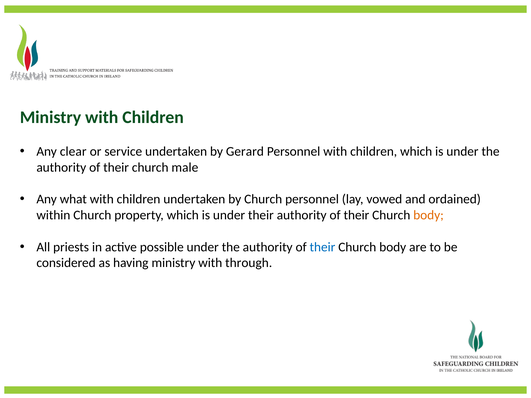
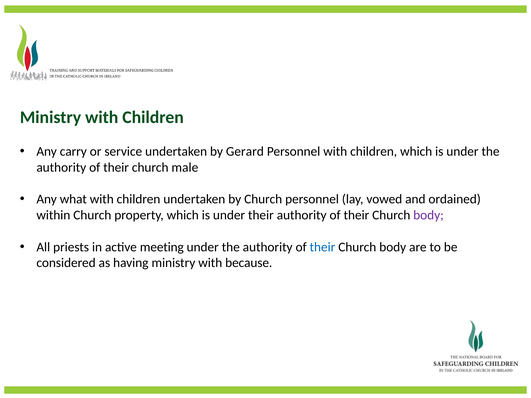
clear: clear -> carry (73, 152)
body colour: orange -> purple (429, 215)
possible: possible -> meeting (162, 247)
through: through -> because (249, 263)
